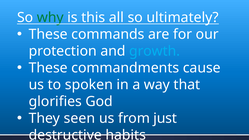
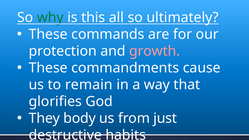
growth colour: light blue -> pink (155, 51)
spoken: spoken -> remain (89, 85)
seen: seen -> body (80, 118)
